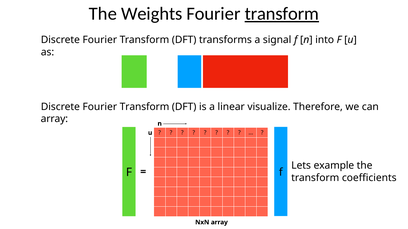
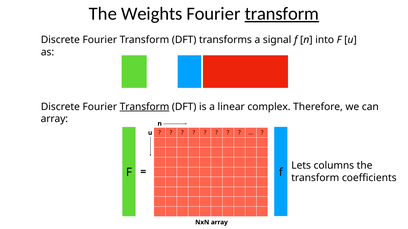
Transform underline: none -> present (145, 107)
visualize: visualize -> complex (269, 107)
example: example -> columns (334, 166)
